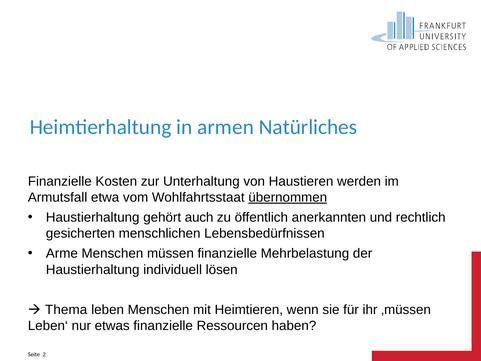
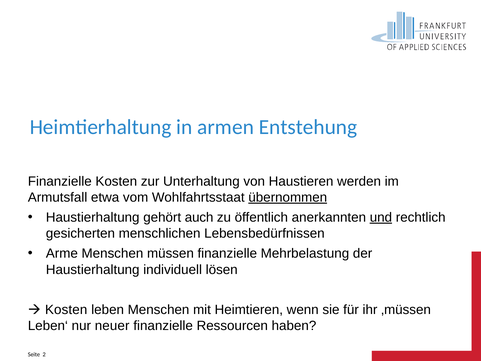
Natürliches: Natürliches -> Entstehung (308, 127)
und underline: none -> present (381, 217)
Thema: Thema -> Kosten (66, 310)
etwas: etwas -> neuer (112, 326)
